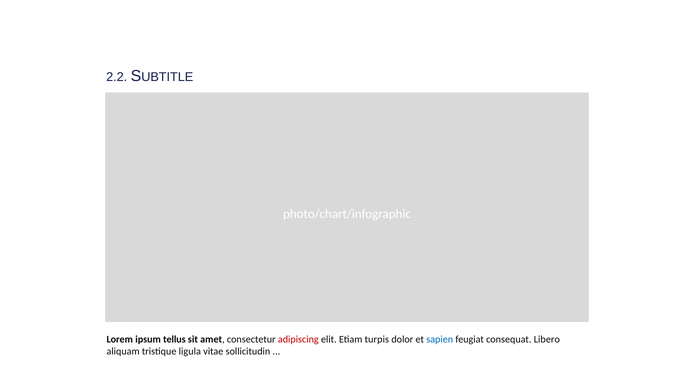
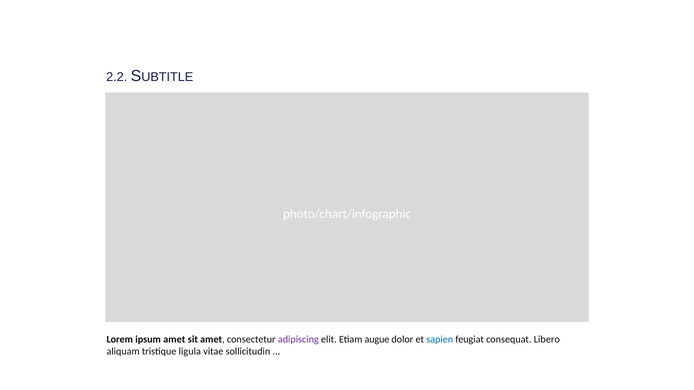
ipsum tellus: tellus -> amet (174, 340)
adipiscing colour: red -> purple (298, 340)
turpis: turpis -> augue (377, 340)
